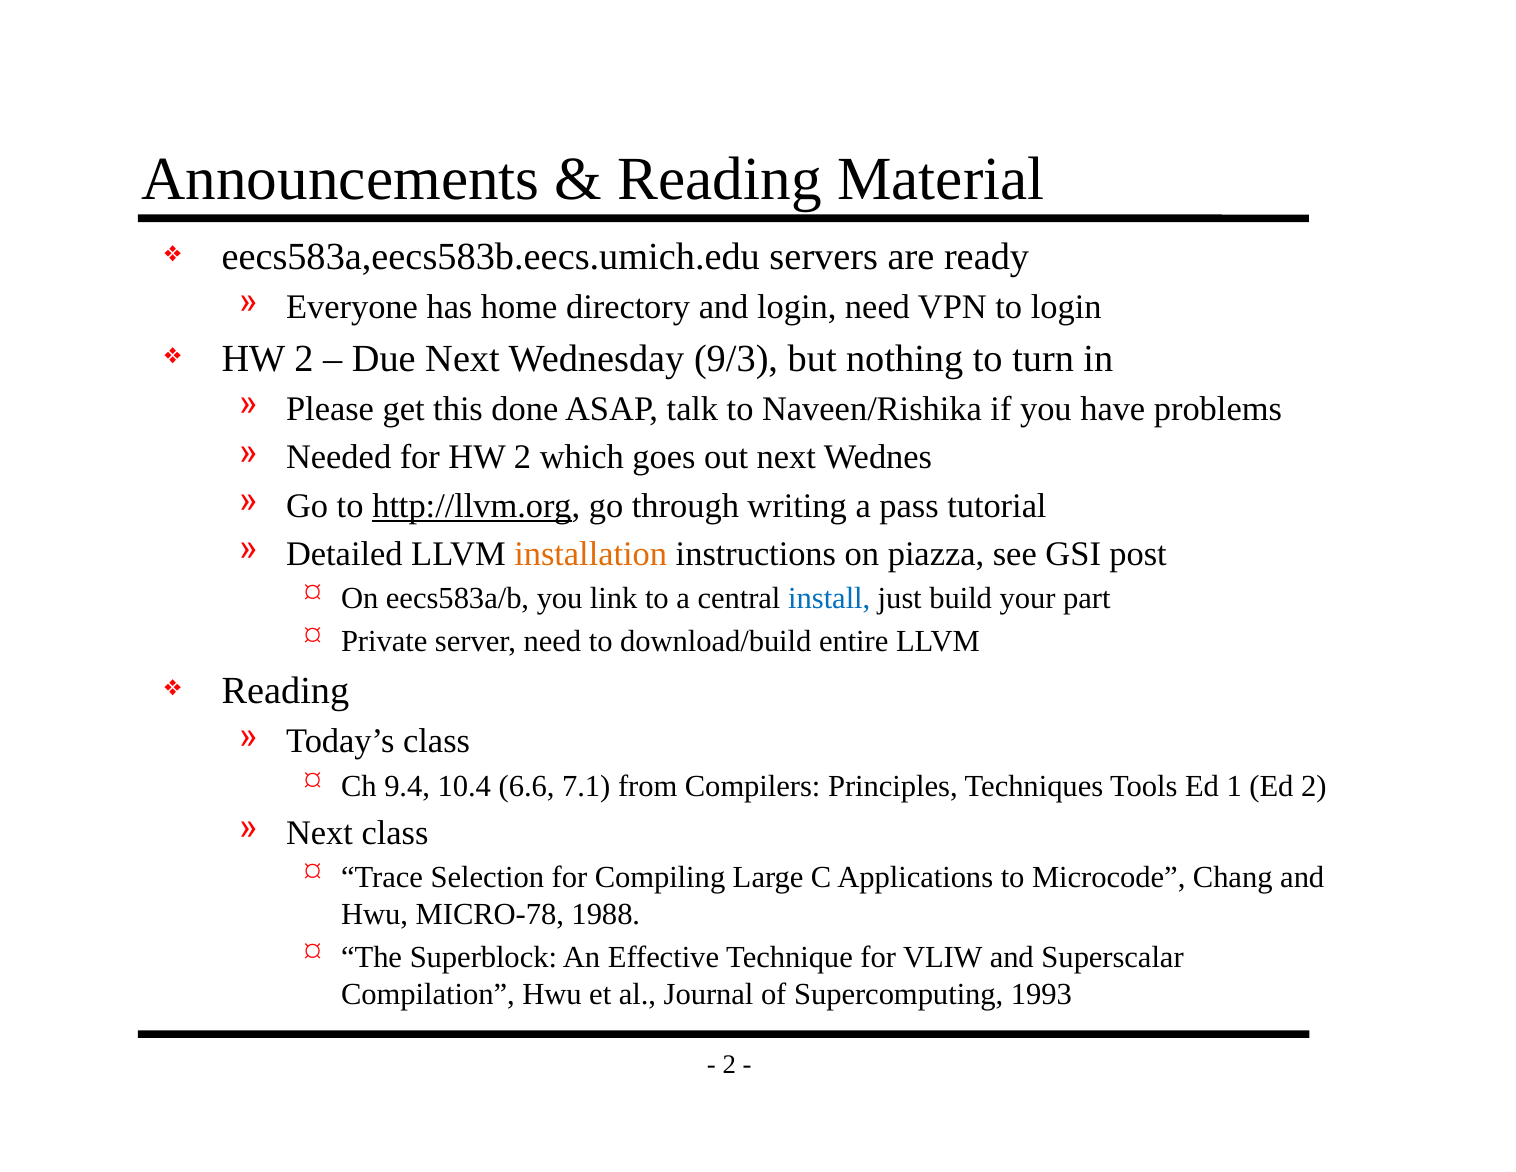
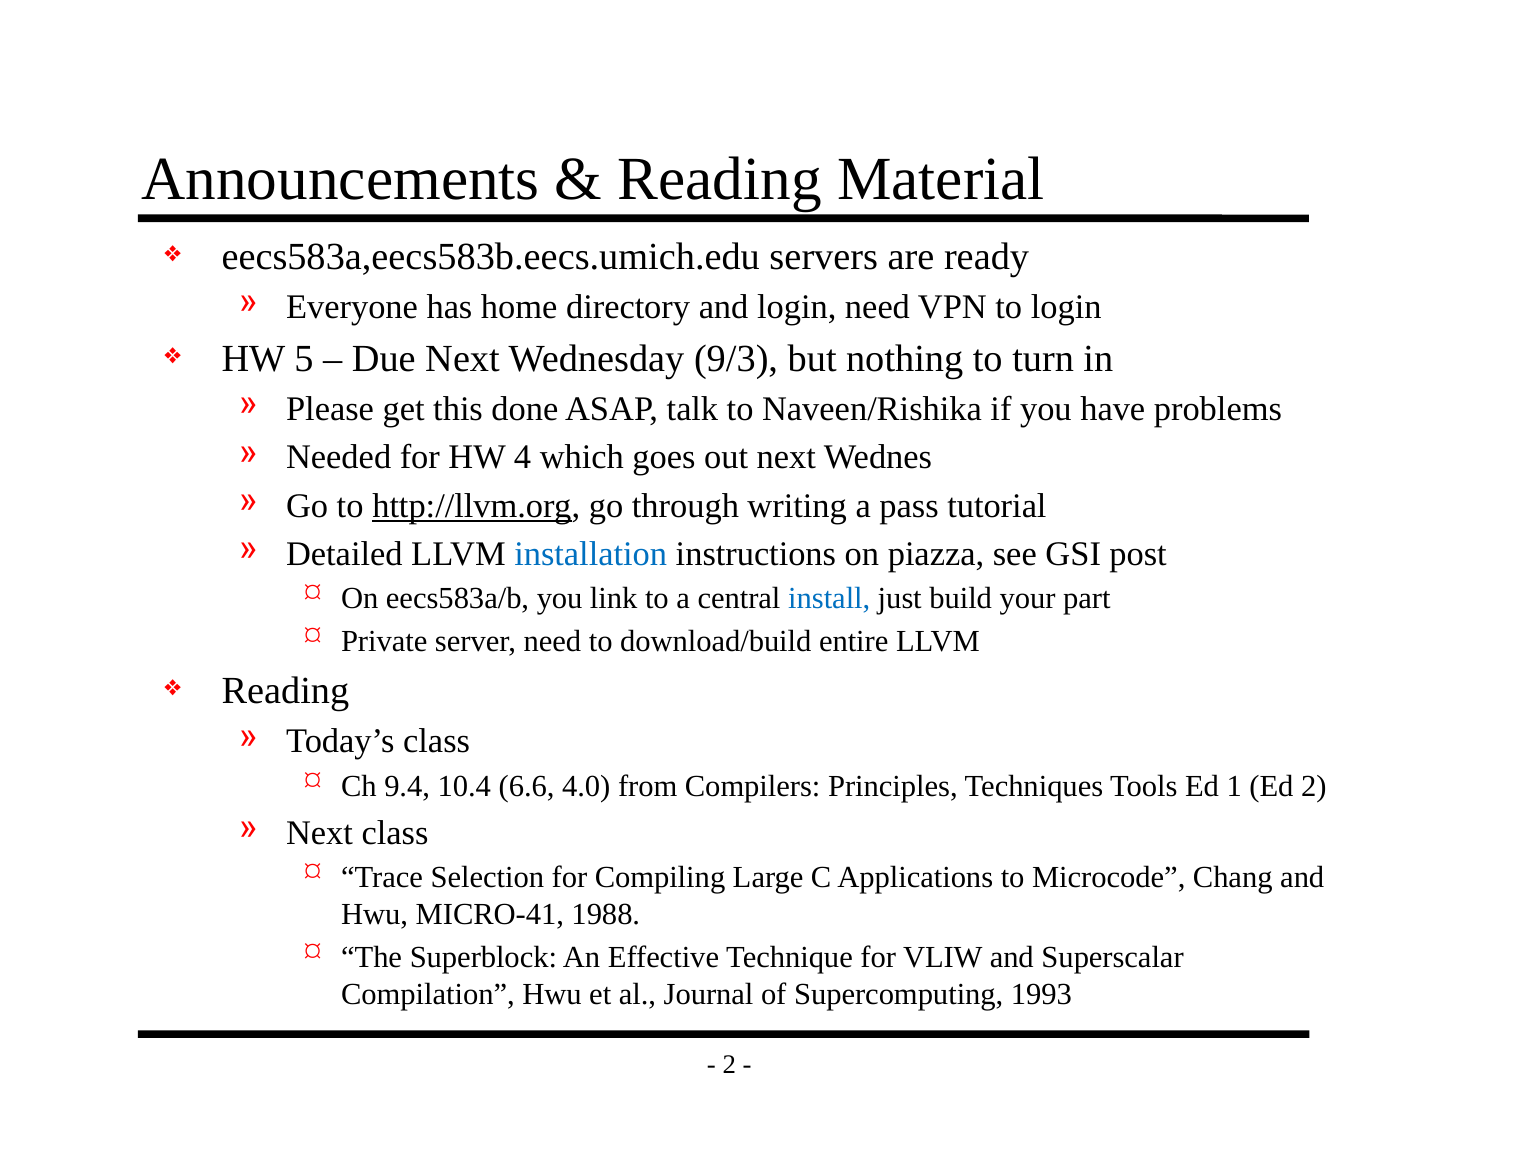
2: 2 -> 5 (304, 359)
for HW 2: 2 -> 4 (522, 457)
installation colour: orange -> blue (591, 554)
7.1: 7.1 -> 4.0 (586, 786)
MICRO-78: MICRO-78 -> MICRO-41 (490, 914)
